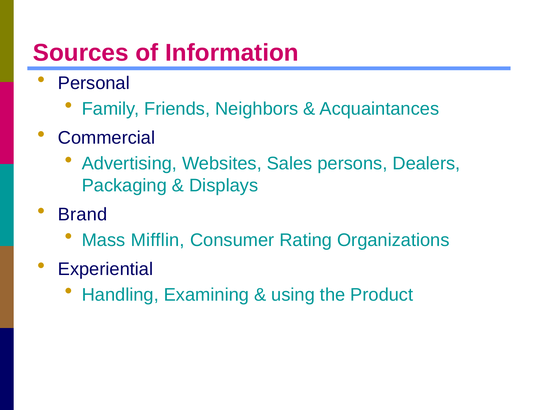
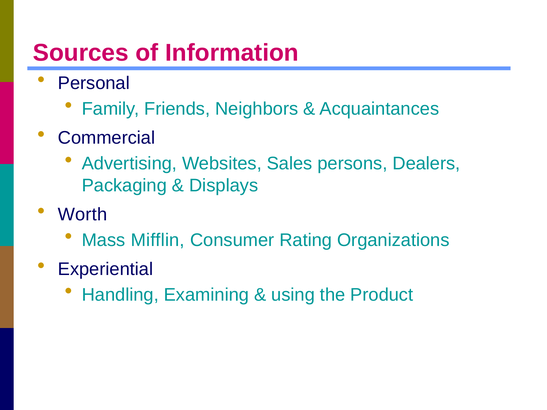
Brand: Brand -> Worth (83, 215)
